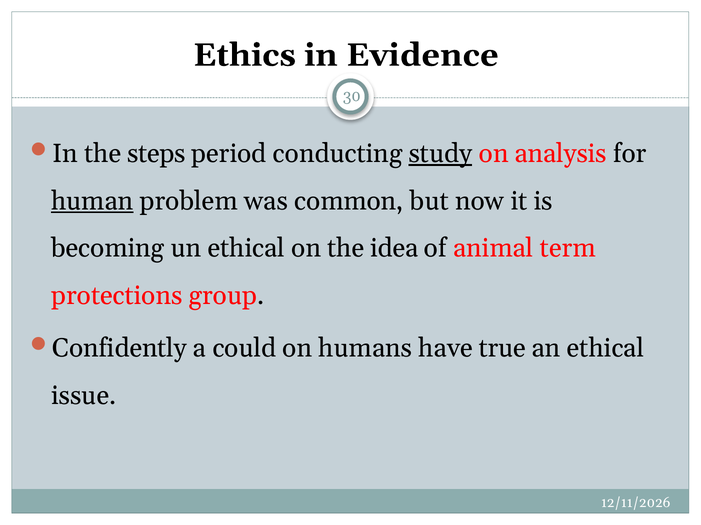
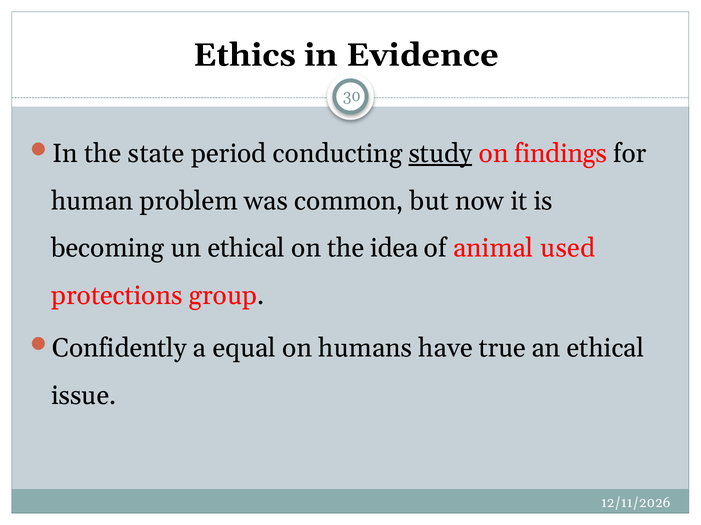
steps: steps -> state (156, 154)
analysis: analysis -> findings (561, 154)
human underline: present -> none (92, 201)
term: term -> used (568, 249)
could: could -> equal (244, 349)
